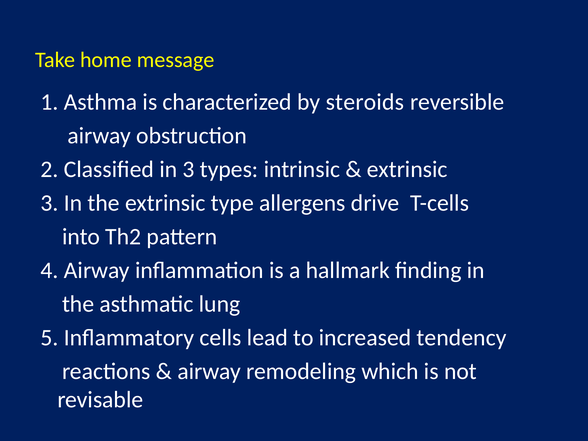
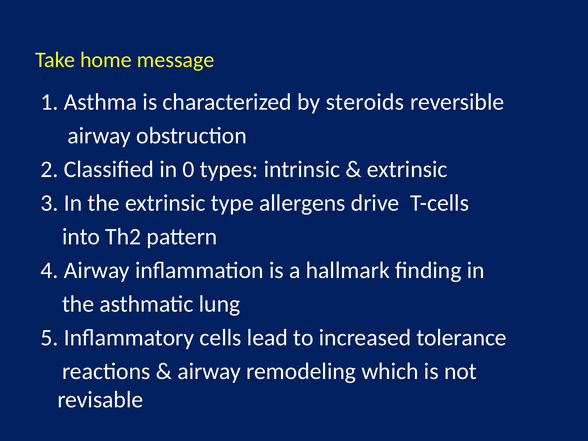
in 3: 3 -> 0 (189, 169)
tendency: tendency -> tolerance (462, 338)
